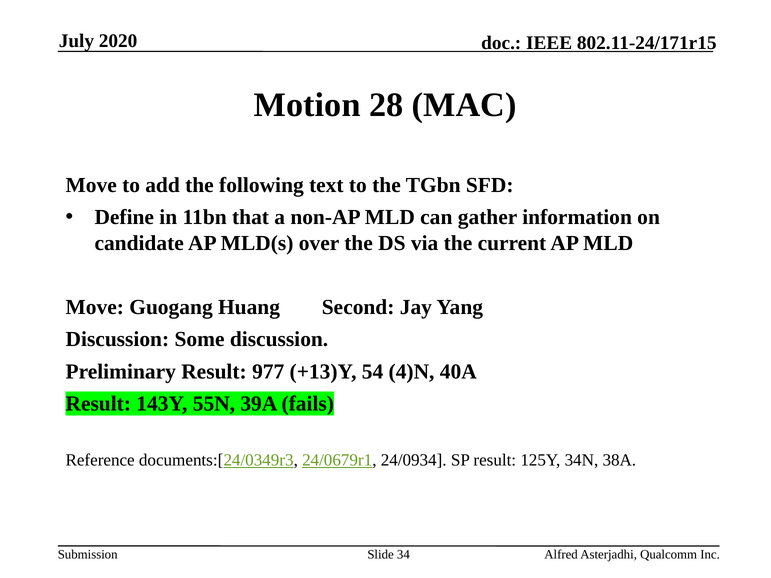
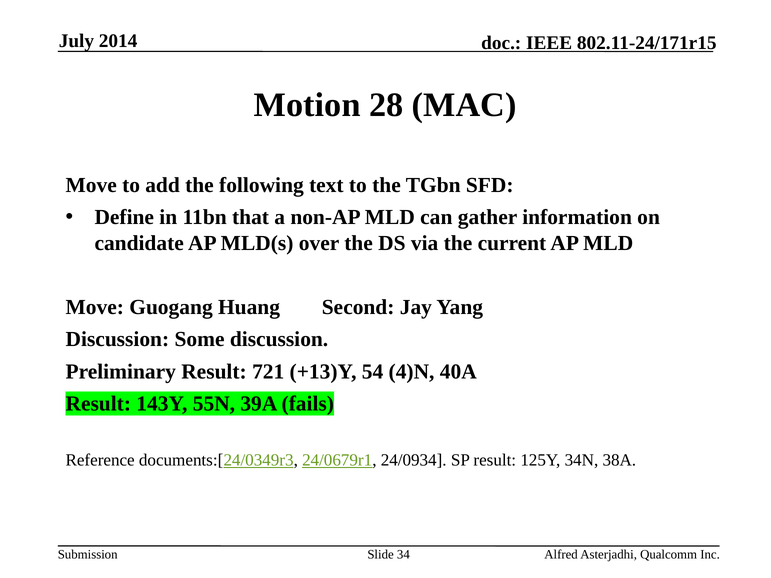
2020: 2020 -> 2014 (118, 41)
977: 977 -> 721 (268, 372)
